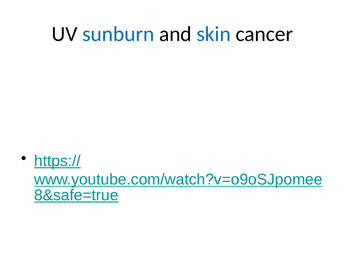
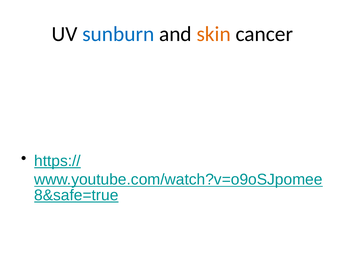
skin colour: blue -> orange (214, 34)
